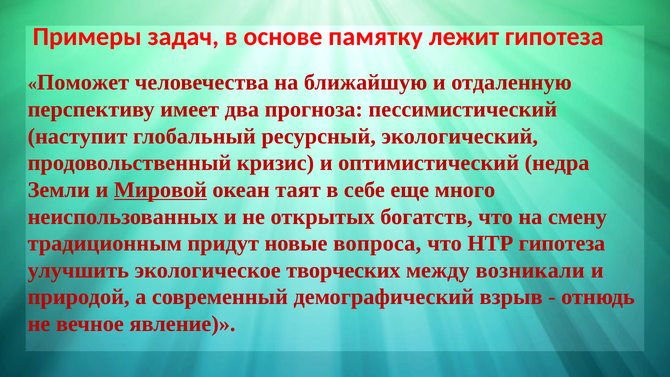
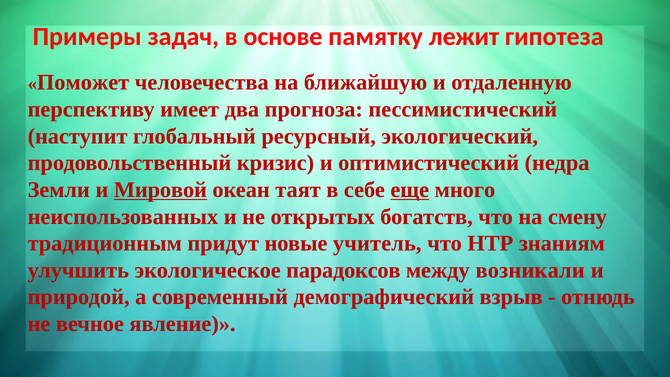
еще underline: none -> present (410, 190)
вопроса: вопроса -> учитель (377, 243)
НТР гипотеза: гипотеза -> знаниям (562, 243)
творческих: творческих -> парадоксов (343, 270)
